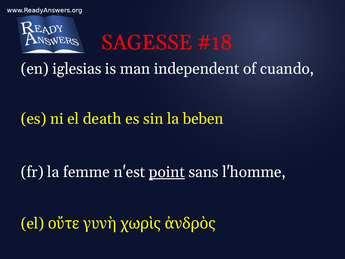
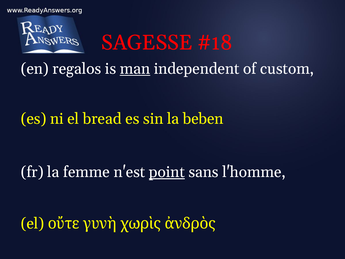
iglesias: iglesias -> regalos (77, 69)
man underline: none -> present (135, 69)
cuando: cuando -> custom (287, 69)
death: death -> bread (102, 119)
